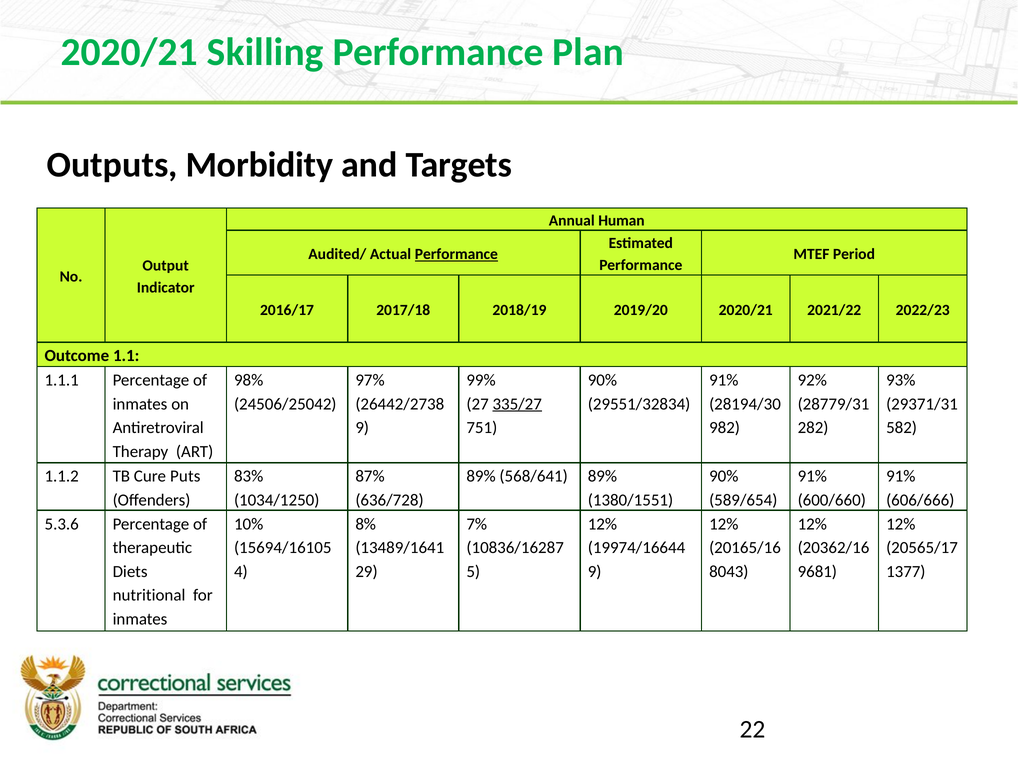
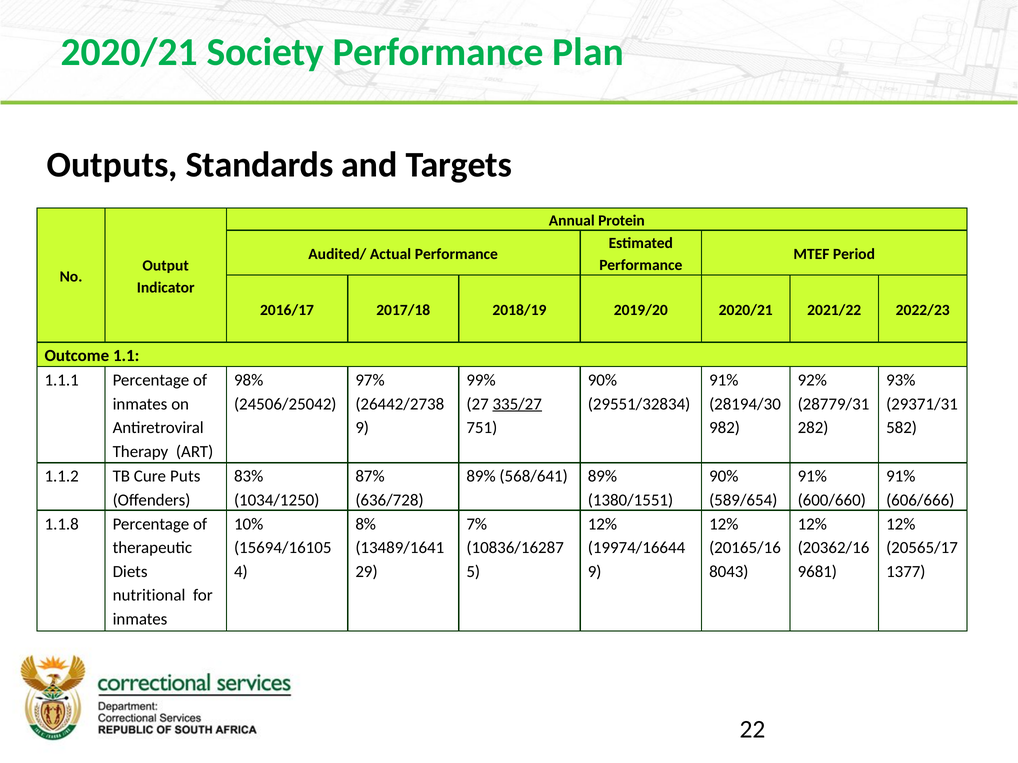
Skilling: Skilling -> Society (265, 52)
Morbidity: Morbidity -> Standards (260, 165)
Human: Human -> Protein (621, 221)
Performance underline: present -> none (456, 254)
5.3.6: 5.3.6 -> 1.1.8 (62, 524)
